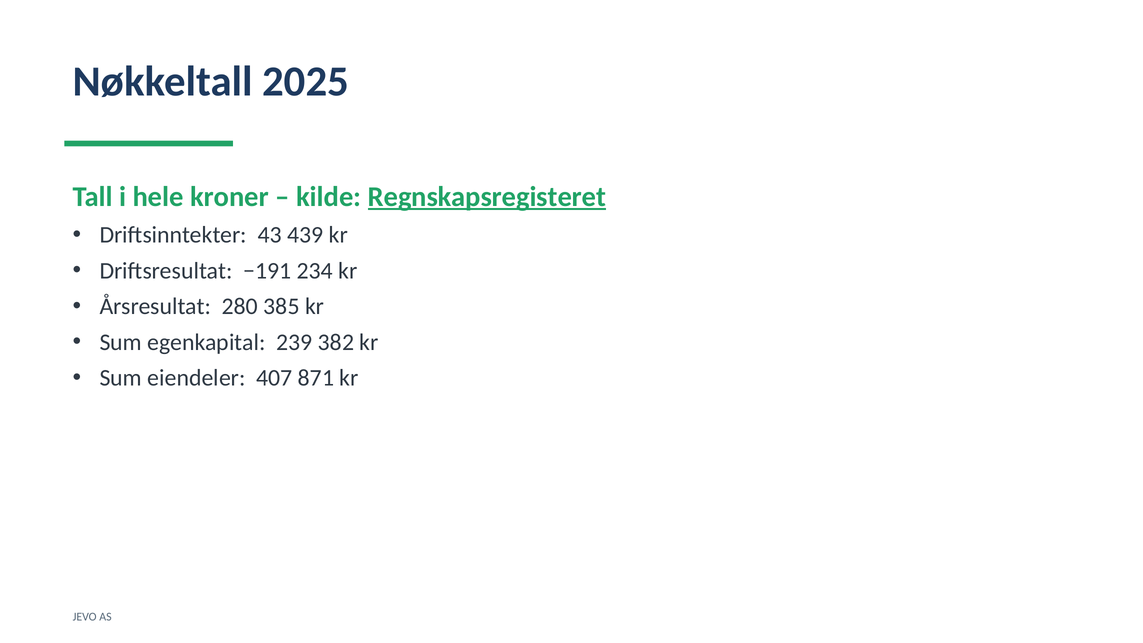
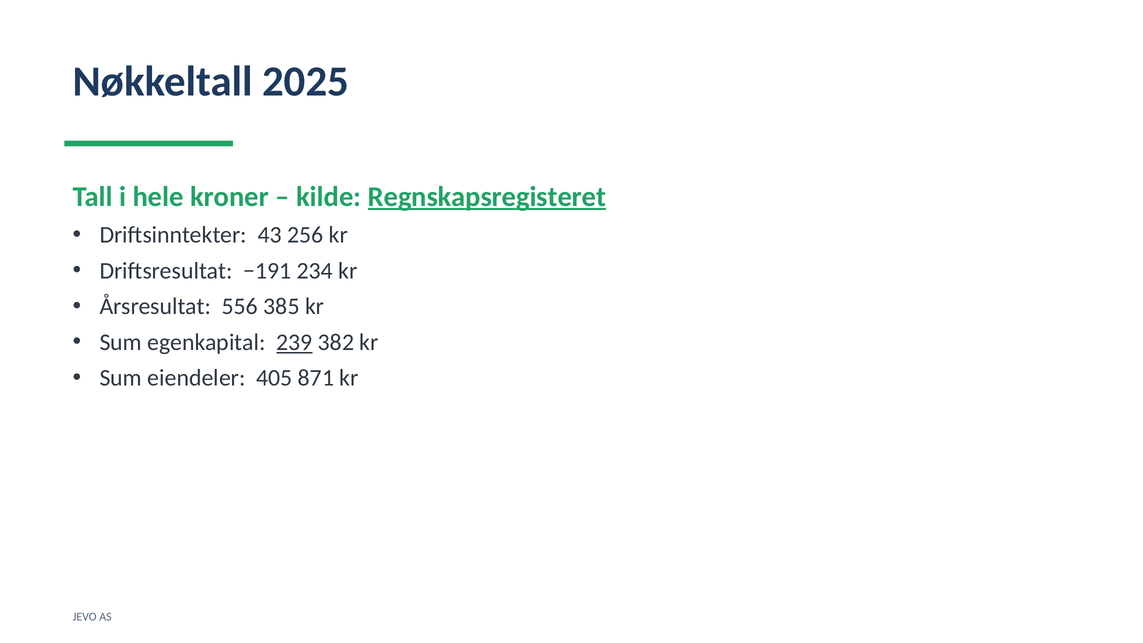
439: 439 -> 256 (305, 235)
280: 280 -> 556 (240, 307)
239 underline: none -> present (294, 342)
407: 407 -> 405 (274, 378)
